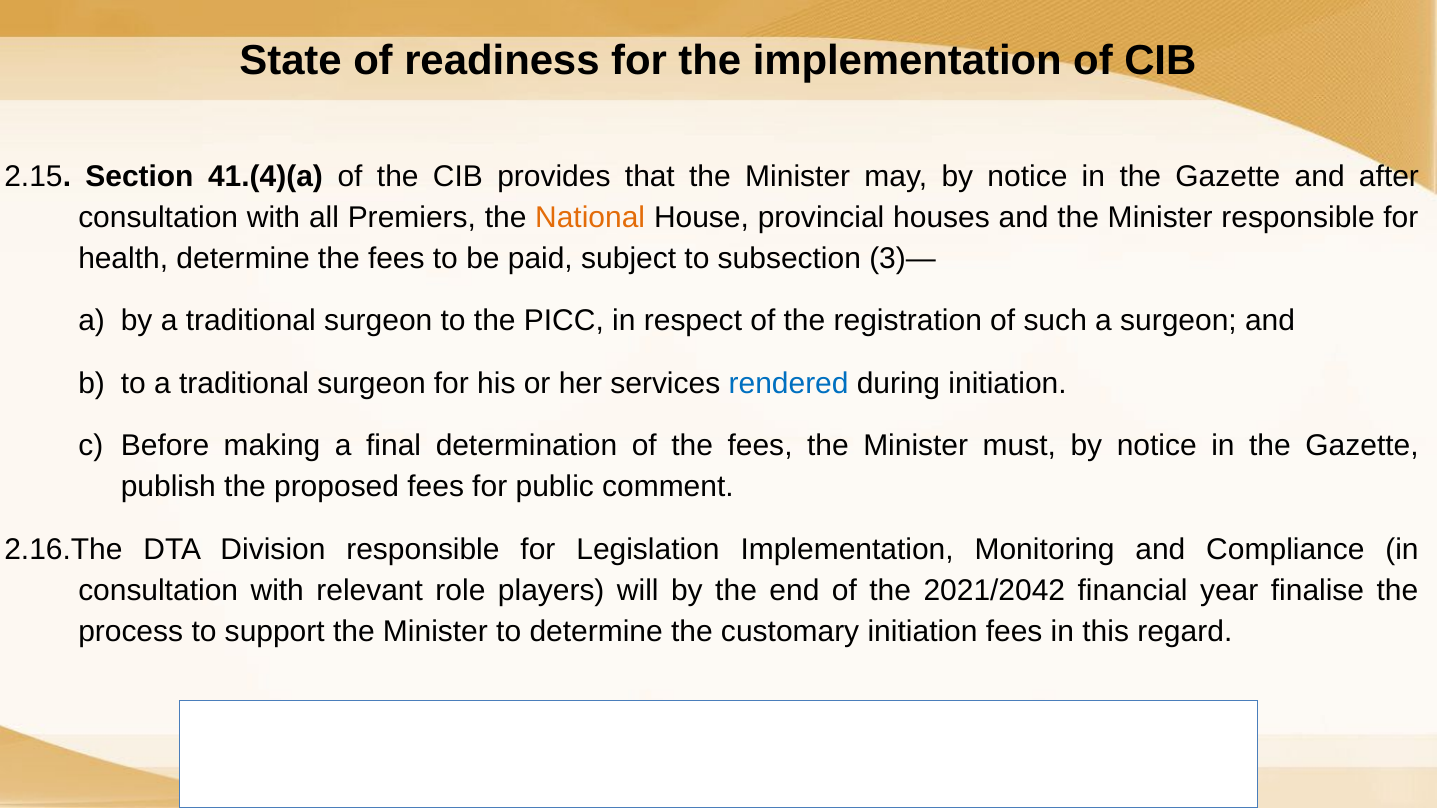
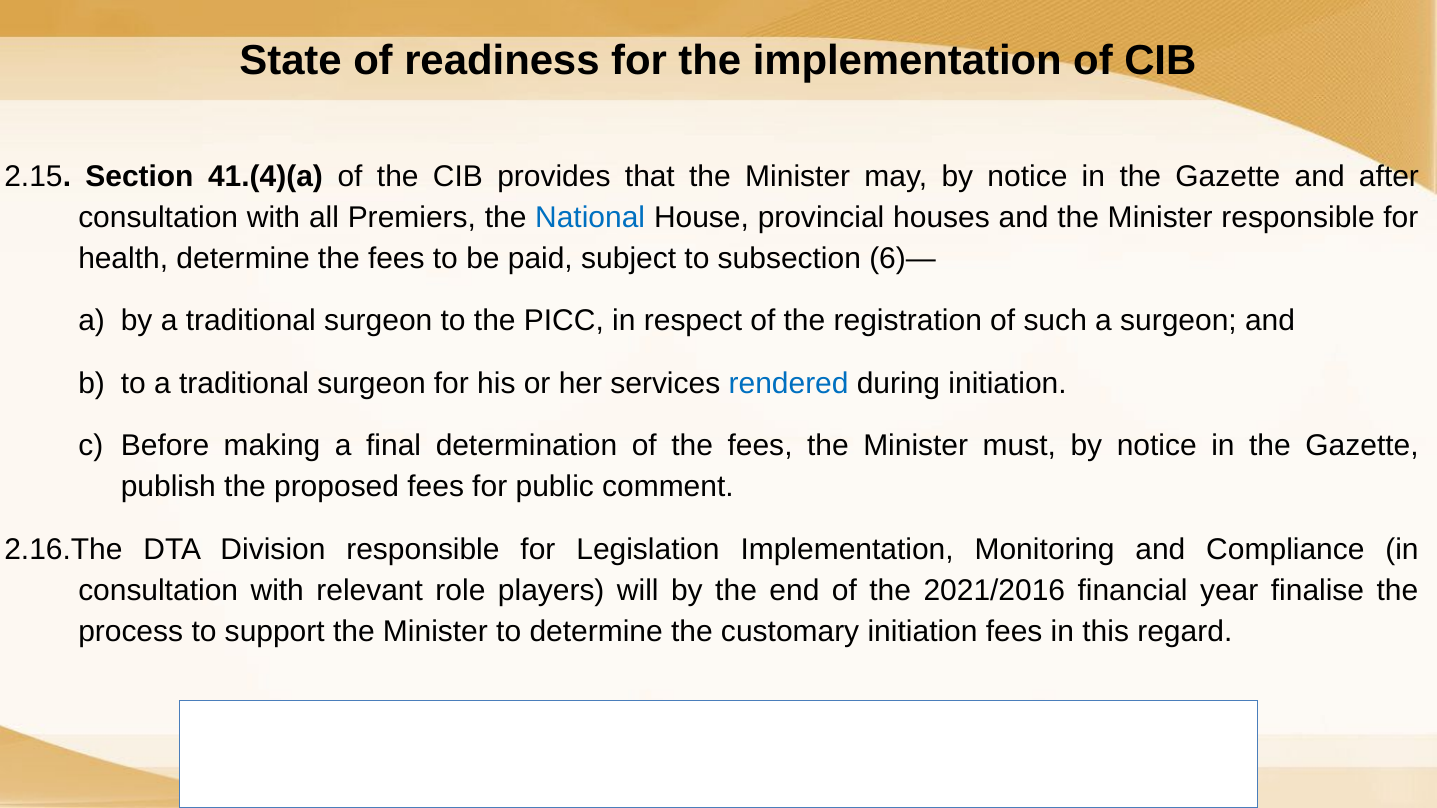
National colour: orange -> blue (590, 218)
3)—: 3)— -> 6)— (903, 259)
2021/2042: 2021/2042 -> 2021/2016 (994, 591)
